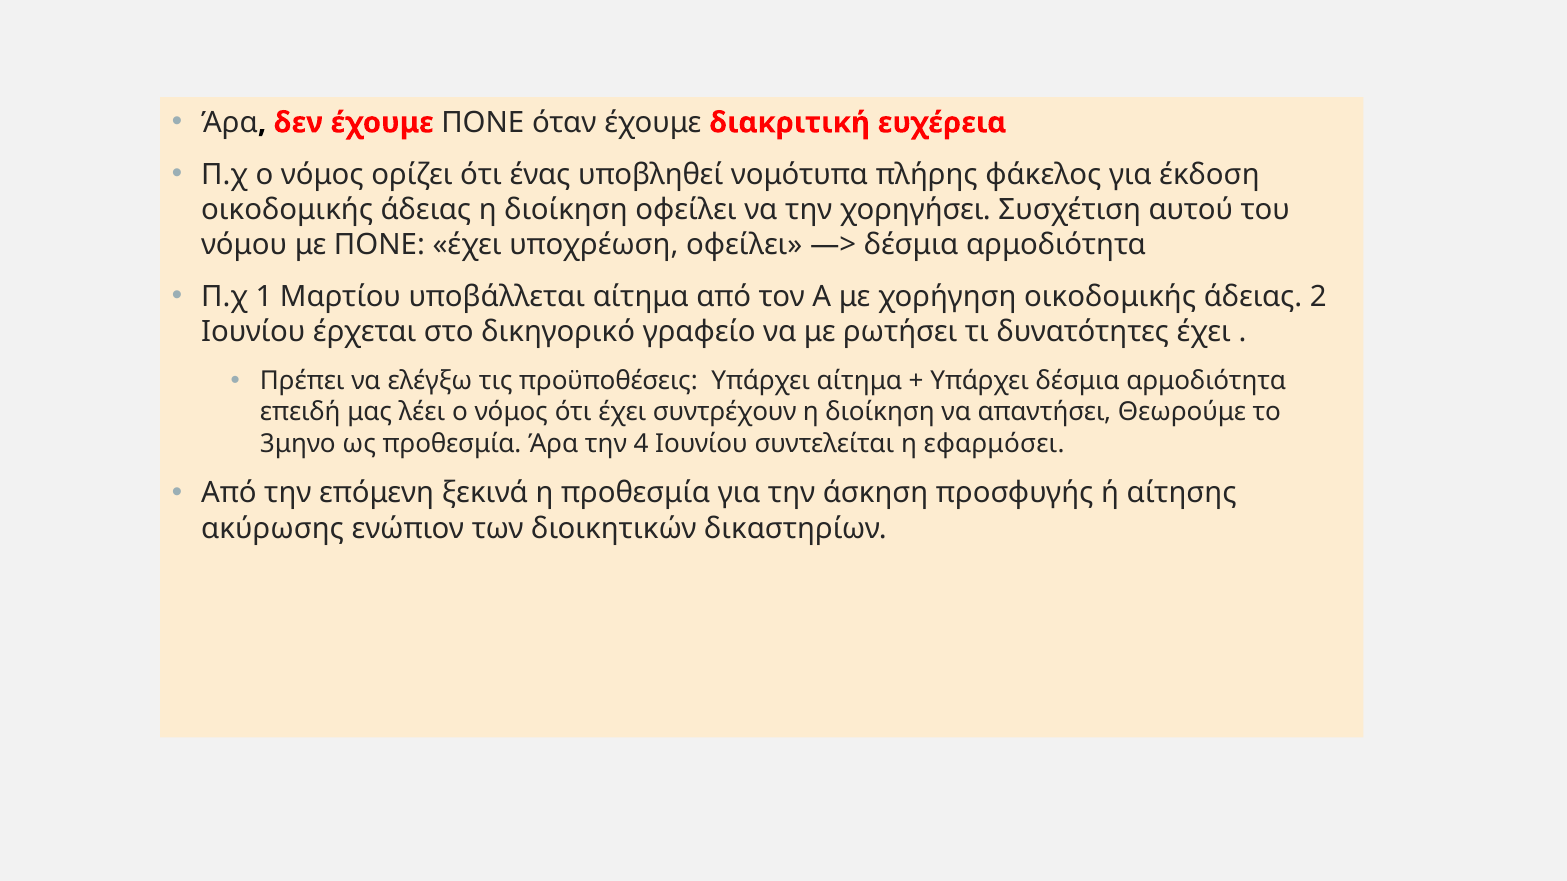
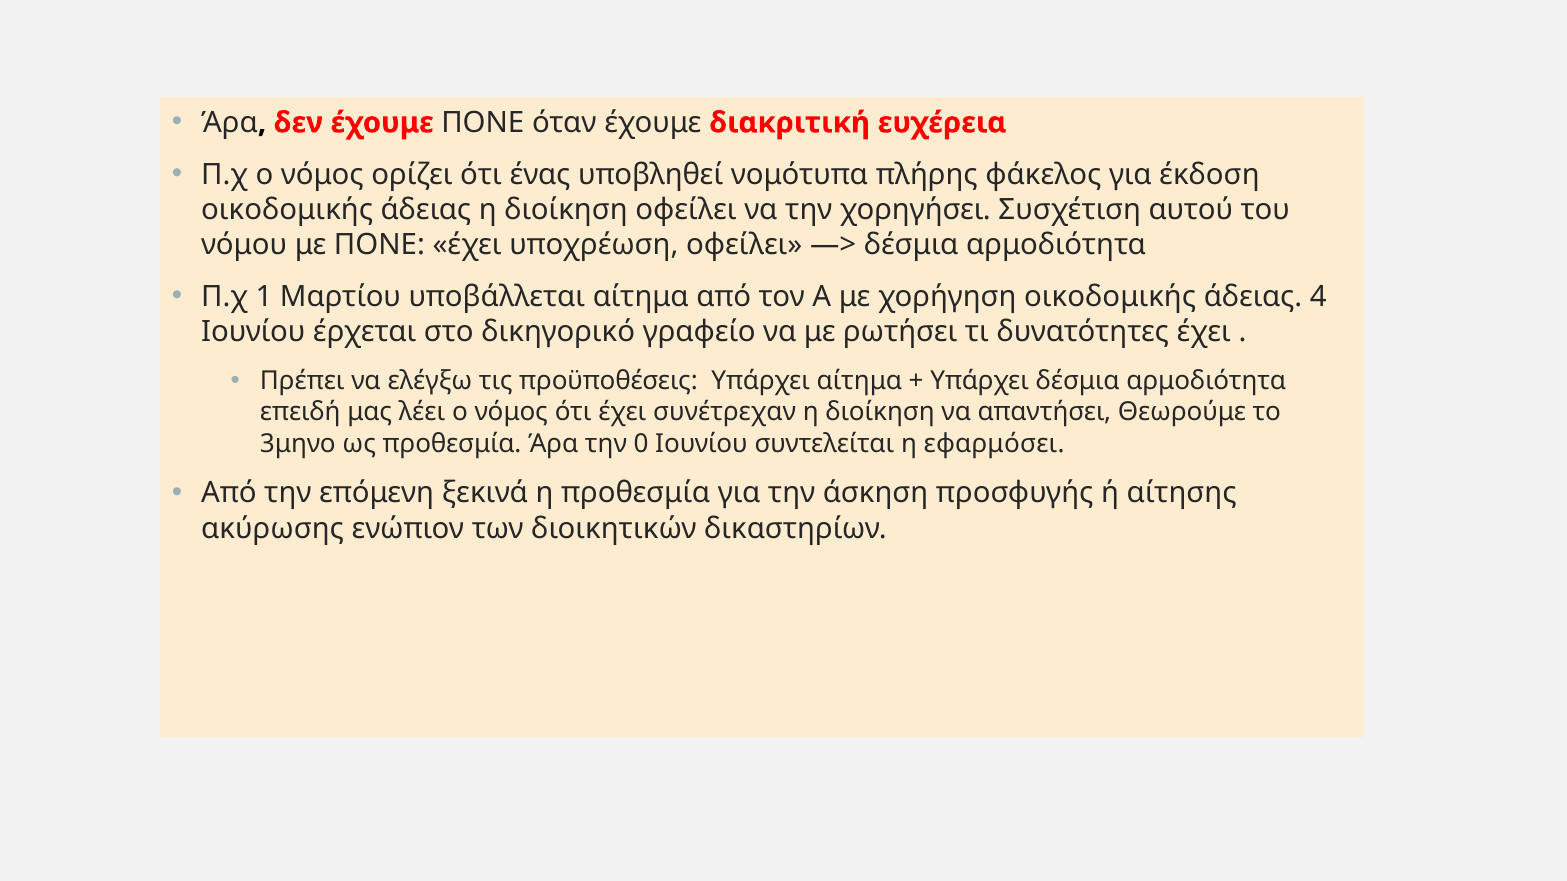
2: 2 -> 4 (1318, 297)
συντρέχουν: συντρέχουν -> συνέτρεχαν (725, 412)
4: 4 -> 0 (641, 444)
